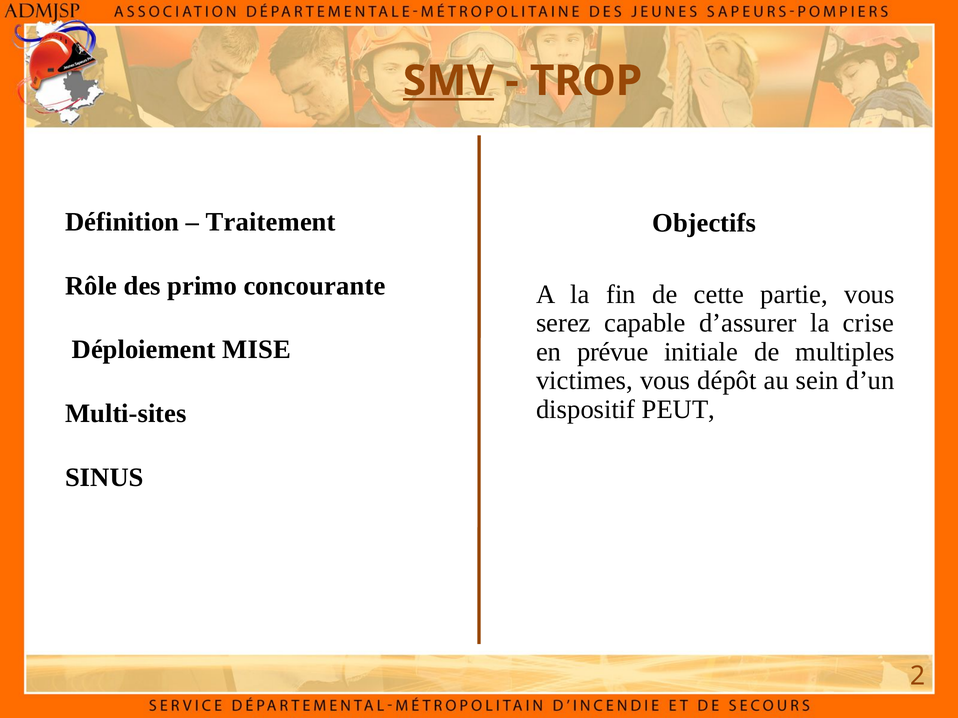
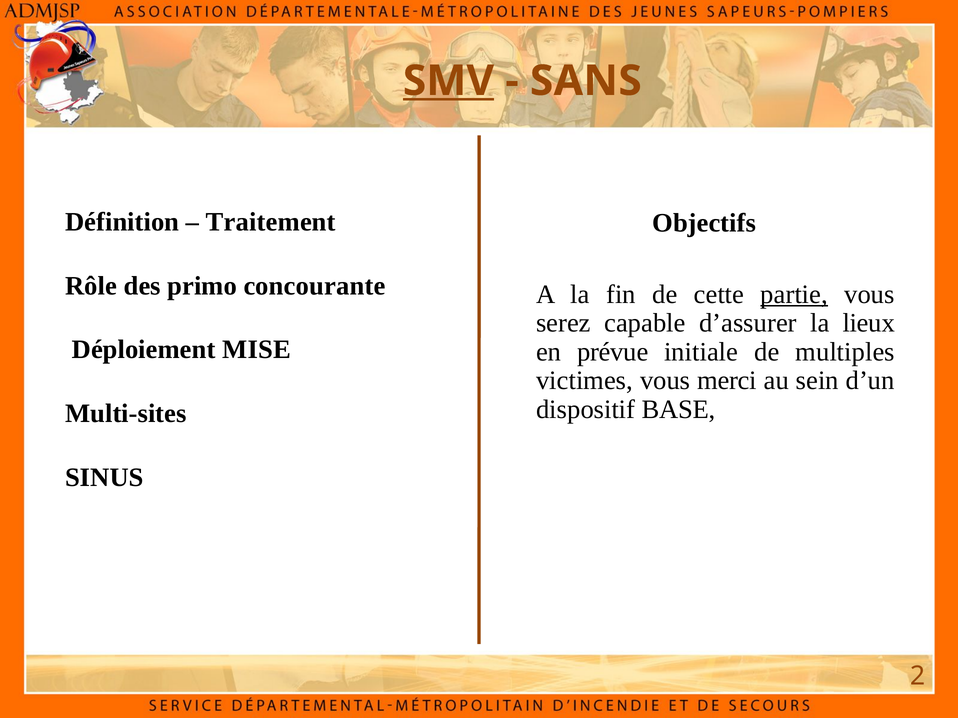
TROP: TROP -> SANS (586, 81)
partie underline: none -> present (794, 295)
crise: crise -> lieux (869, 323)
dépôt: dépôt -> merci (727, 381)
PEUT: PEUT -> BASE (679, 410)
